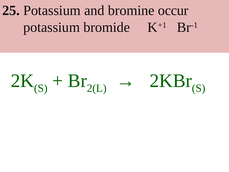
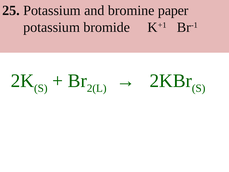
occur: occur -> paper (173, 10)
